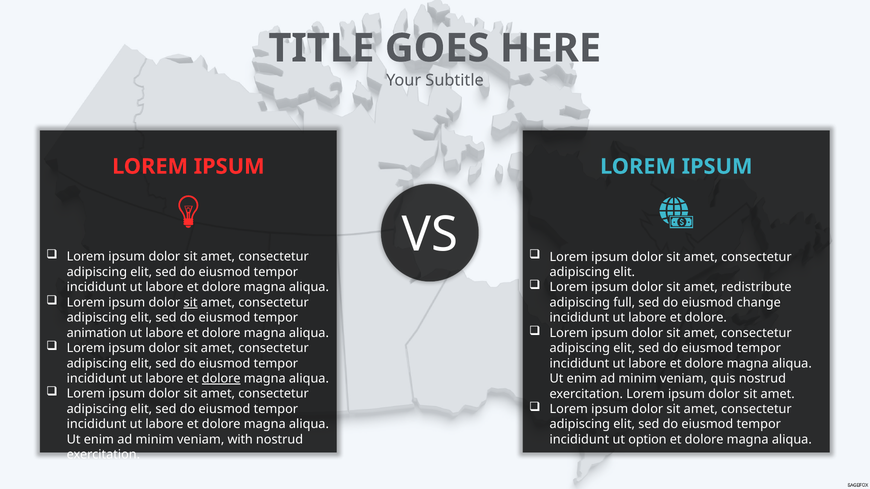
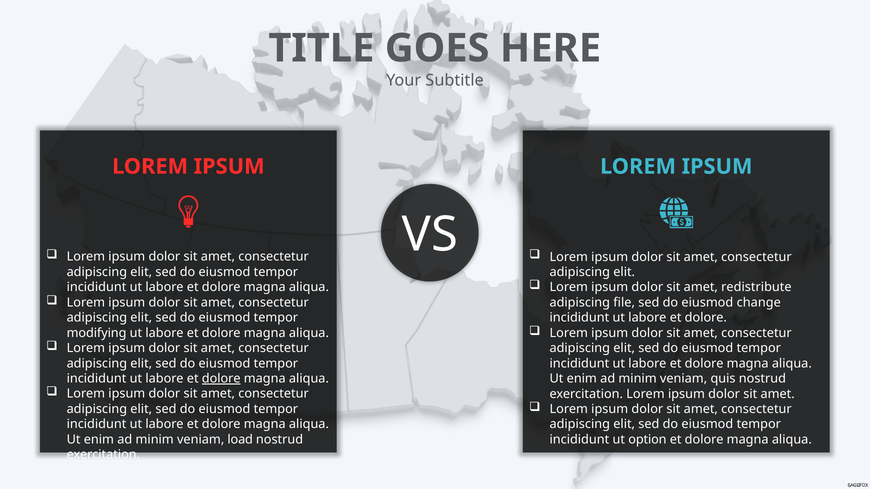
sit underline: present -> none (191, 303)
full: full -> file (624, 303)
animation: animation -> modifying (97, 333)
with: with -> load (240, 440)
